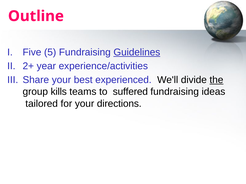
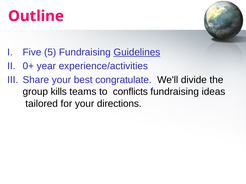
2+: 2+ -> 0+ (28, 66)
experienced: experienced -> congratulate (123, 80)
the underline: present -> none (216, 80)
suffered: suffered -> conflicts (130, 92)
